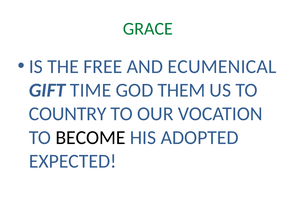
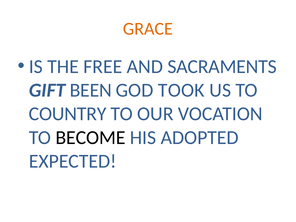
GRACE colour: green -> orange (148, 29)
ECUMENICAL: ECUMENICAL -> SACRAMENTS (222, 66)
TIME: TIME -> BEEN (91, 90)
THEM: THEM -> TOOK (181, 90)
